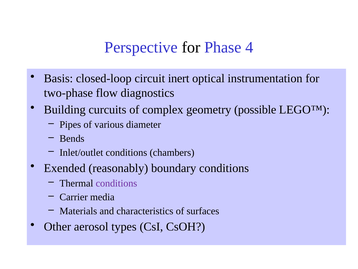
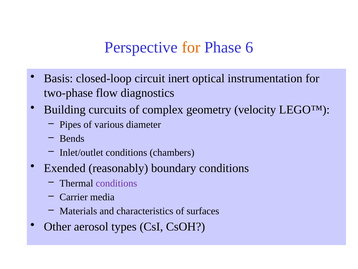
for colour: black -> orange (191, 47)
4: 4 -> 6 (249, 47)
possible: possible -> velocity (255, 109)
